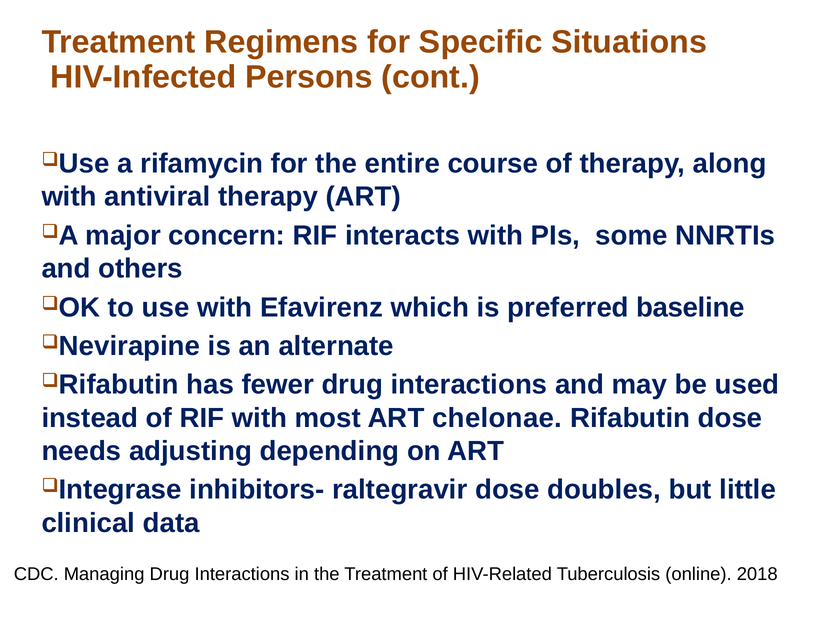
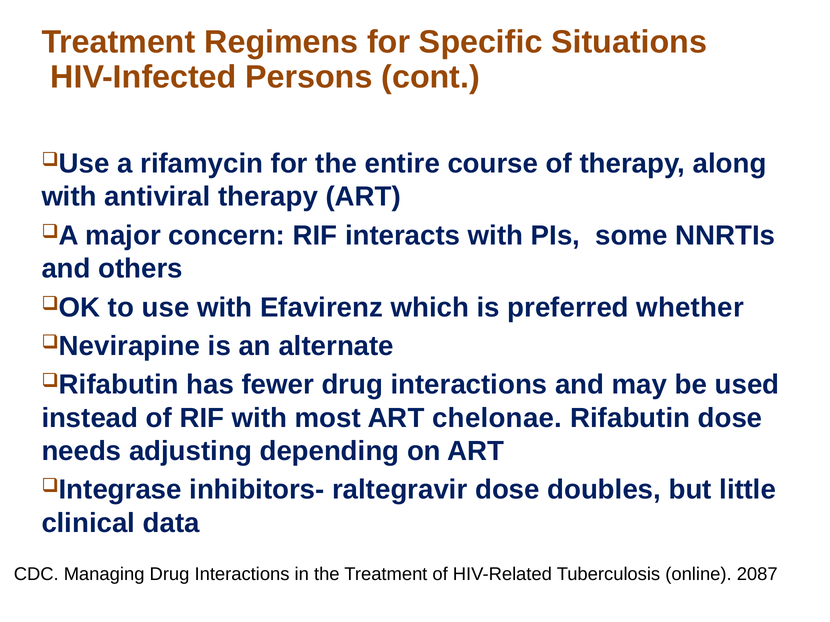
baseline: baseline -> whether (690, 308)
2018: 2018 -> 2087 (757, 575)
